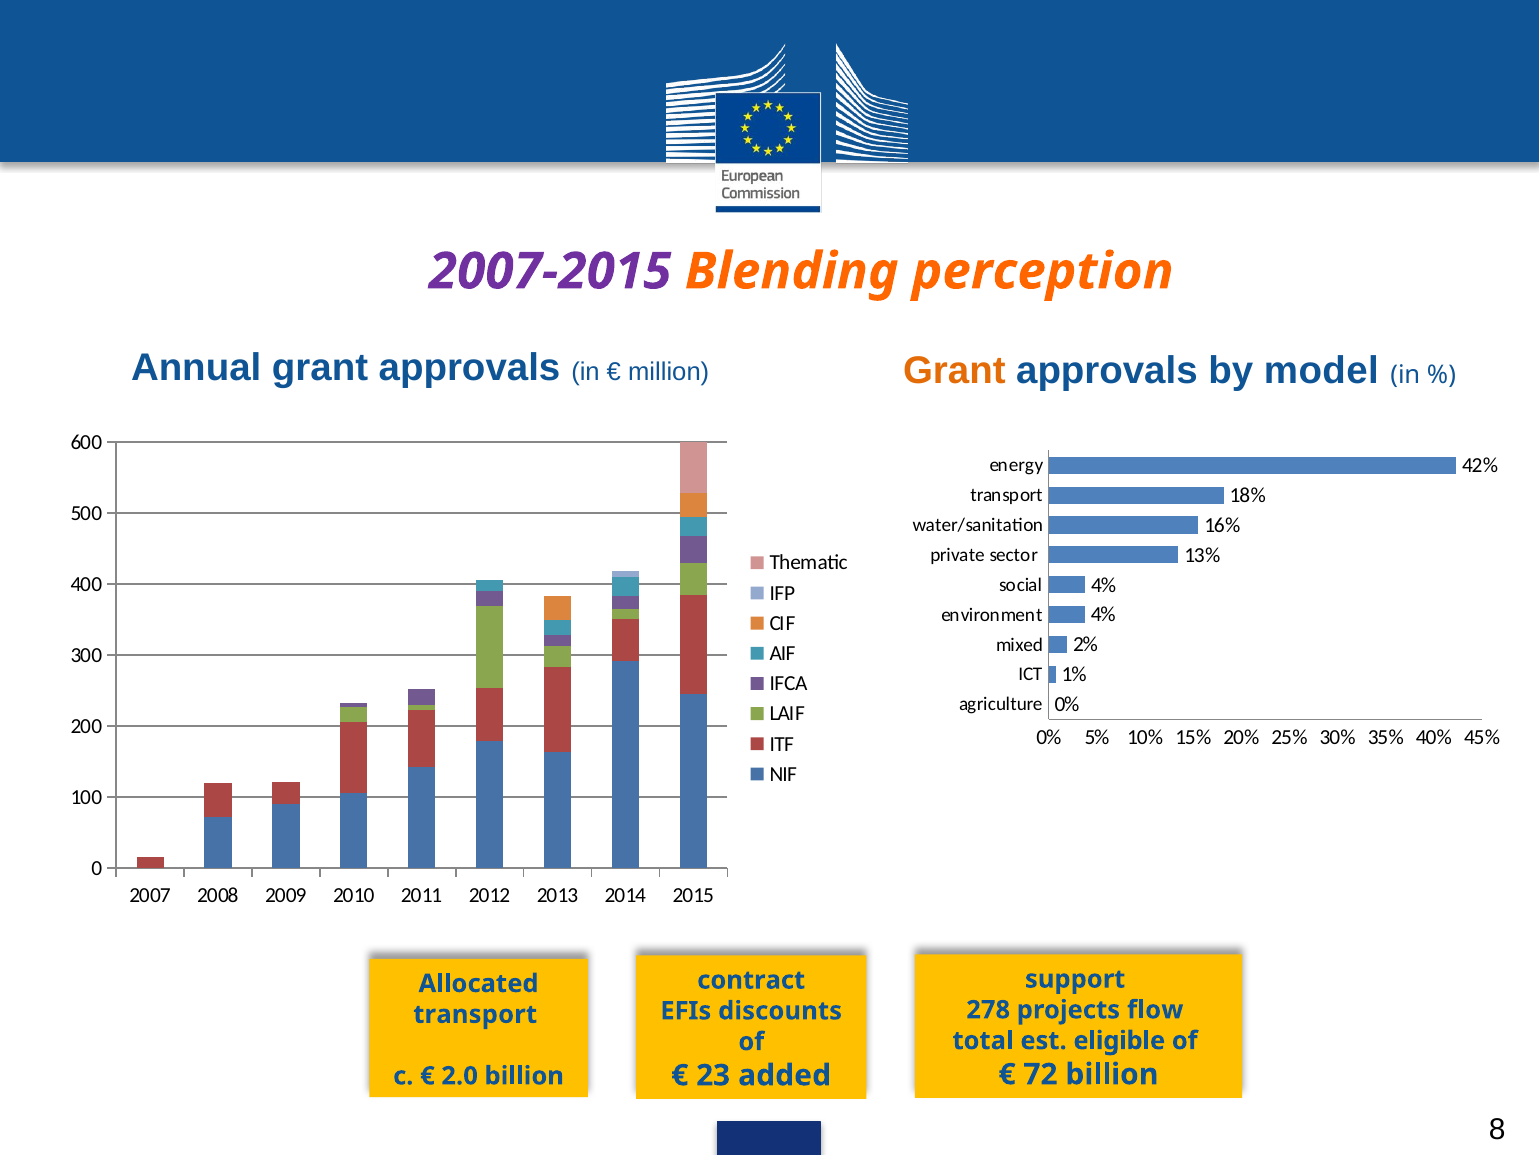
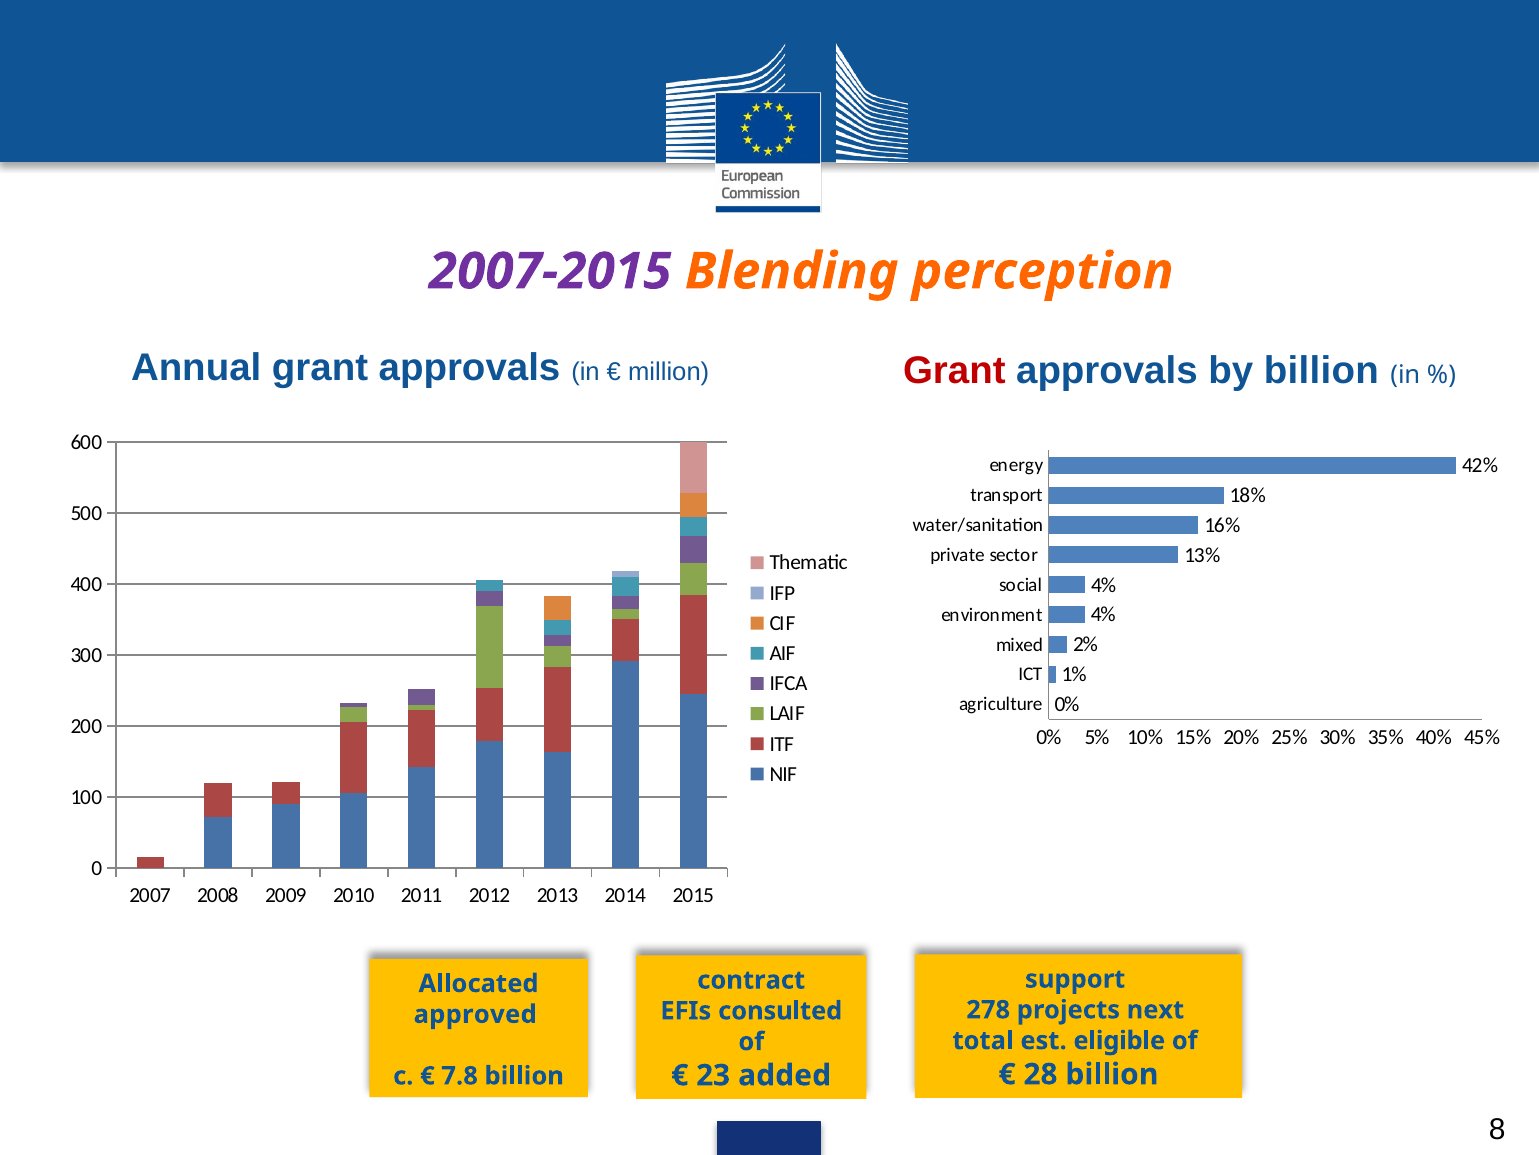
Grant colour: orange -> red (954, 370)
by model: model -> billion (1321, 370)
flow: flow -> next (1155, 1009)
discounts: discounts -> consulted (780, 1010)
transport: transport -> approved (475, 1014)
72: 72 -> 28 (1041, 1074)
2.0: 2.0 -> 7.8 (460, 1075)
